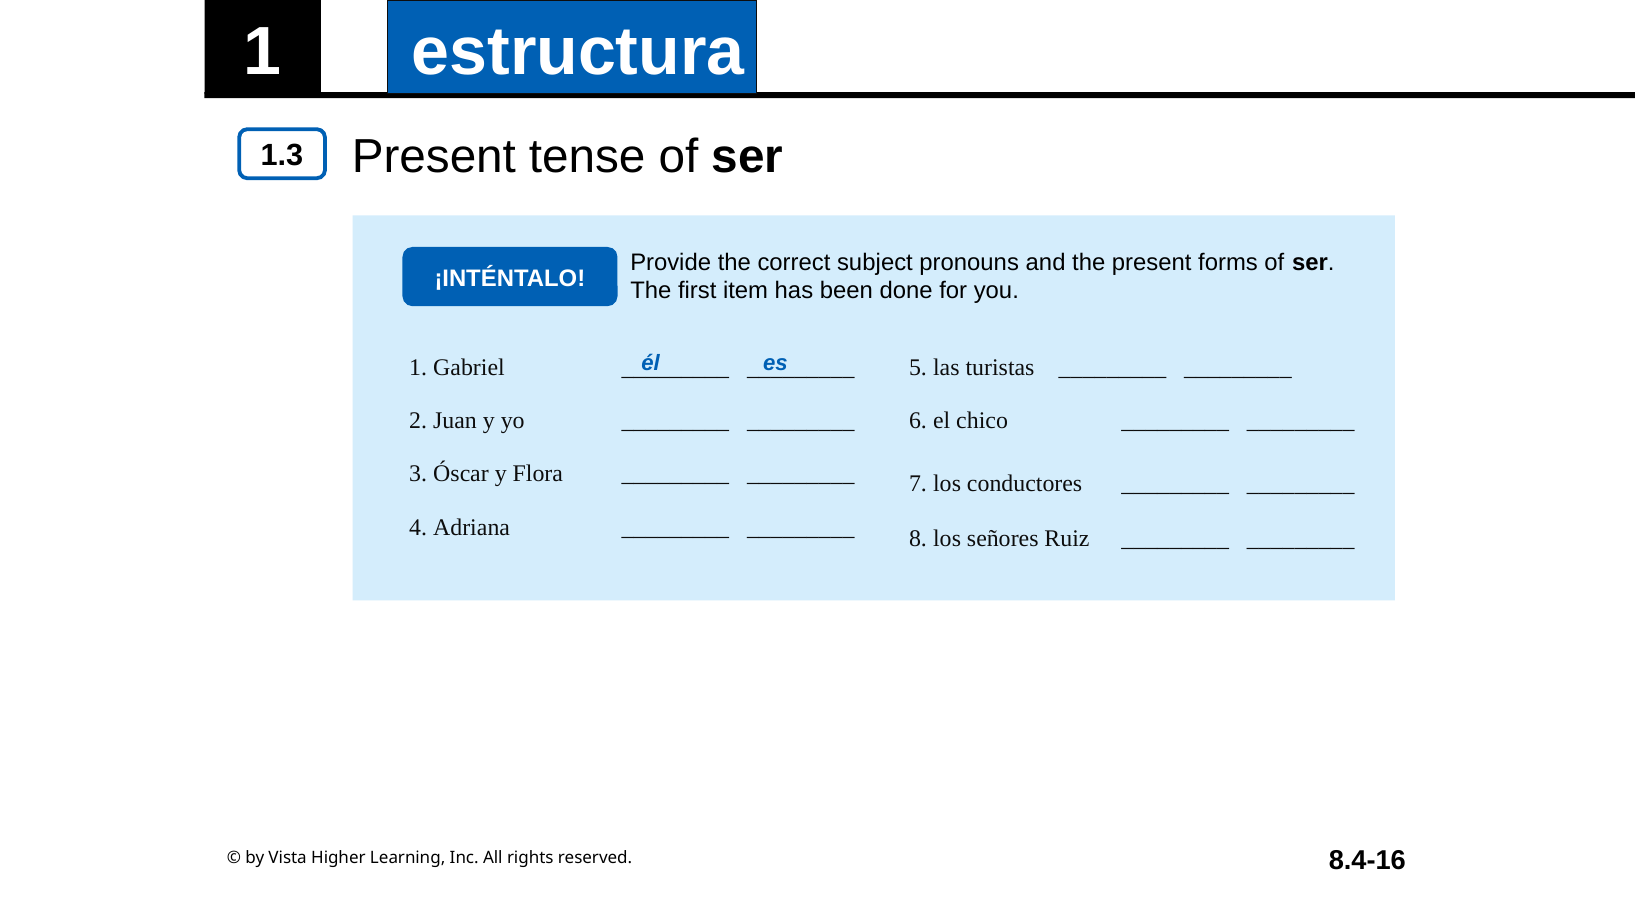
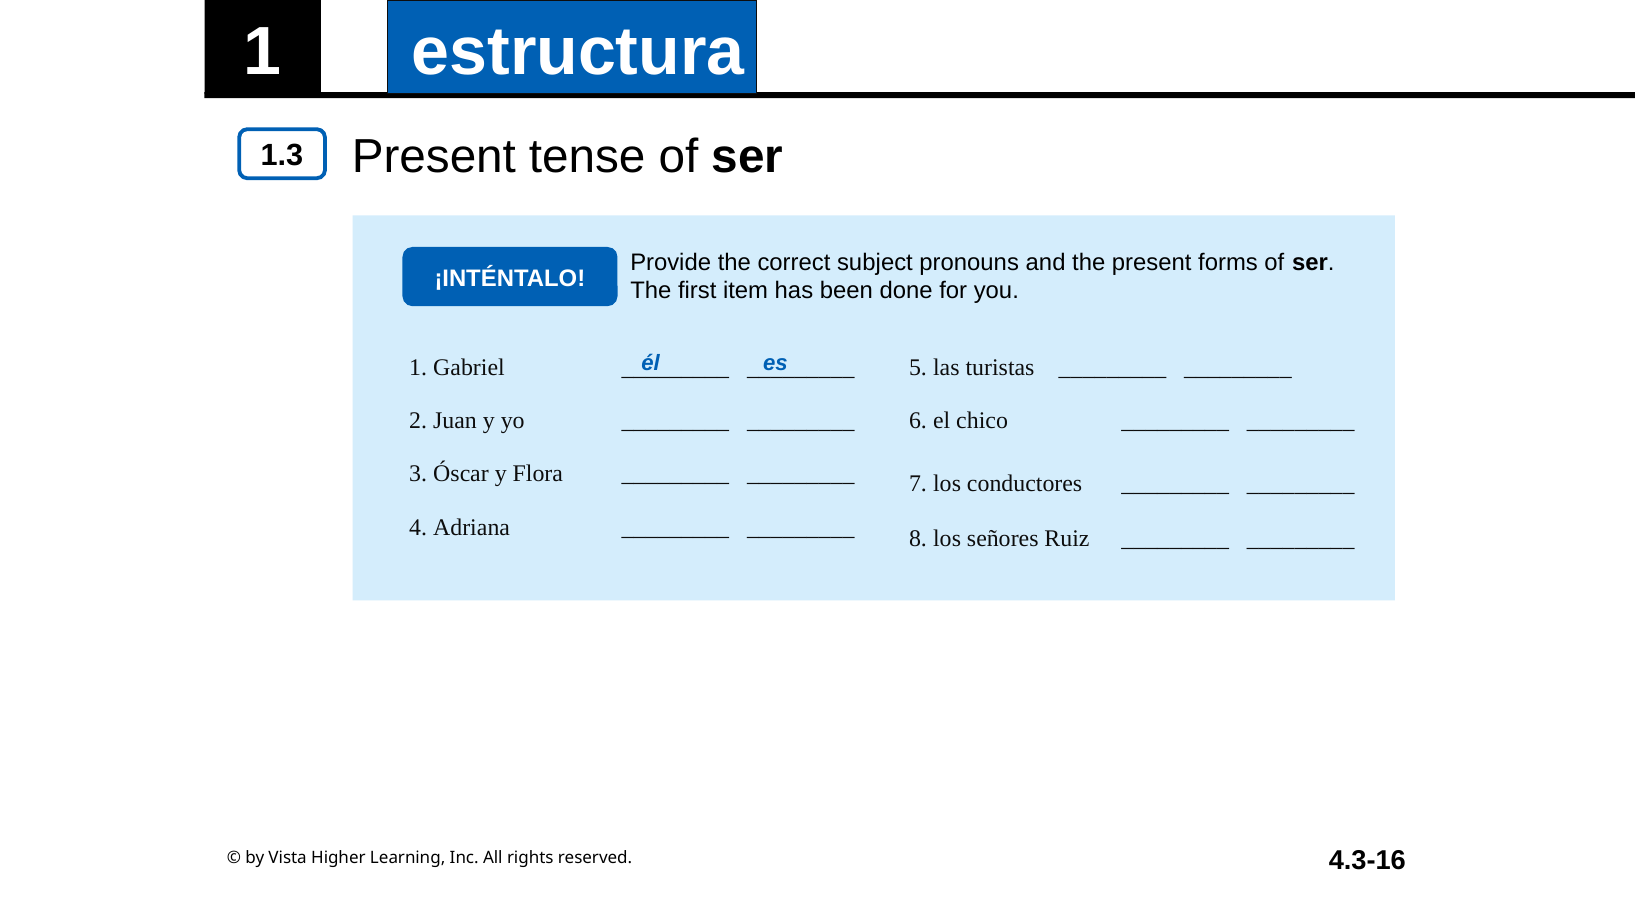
8.4-16: 8.4-16 -> 4.3-16 (1367, 860)
